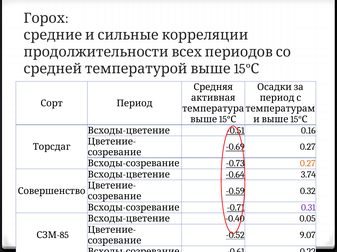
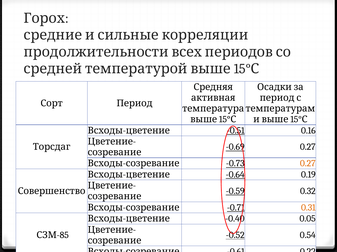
3.74: 3.74 -> 0.19 (308, 175)
0.31 colour: purple -> orange (308, 208)
9.07: 9.07 -> 0.54 (308, 236)
